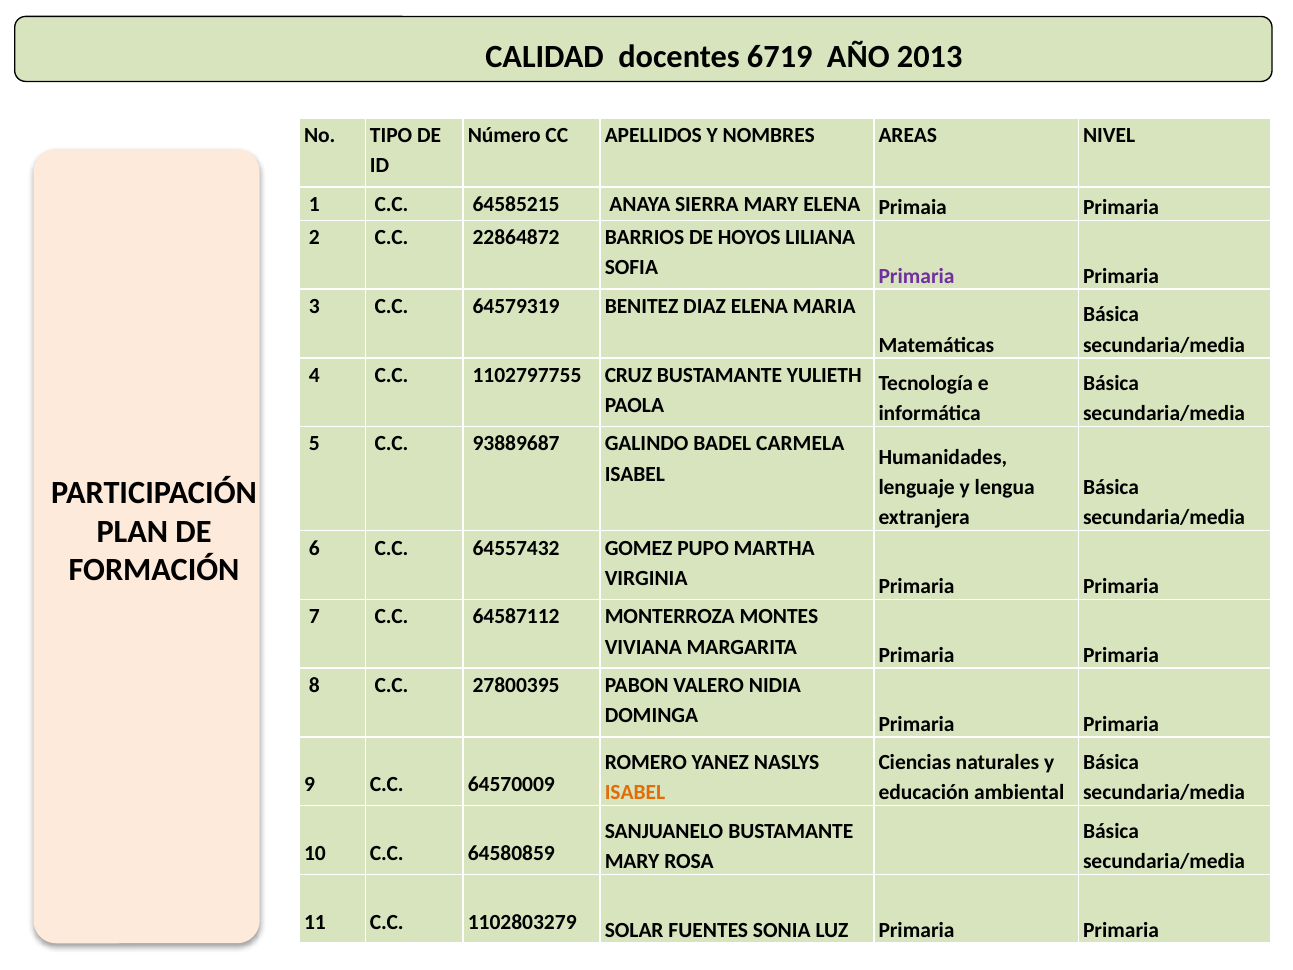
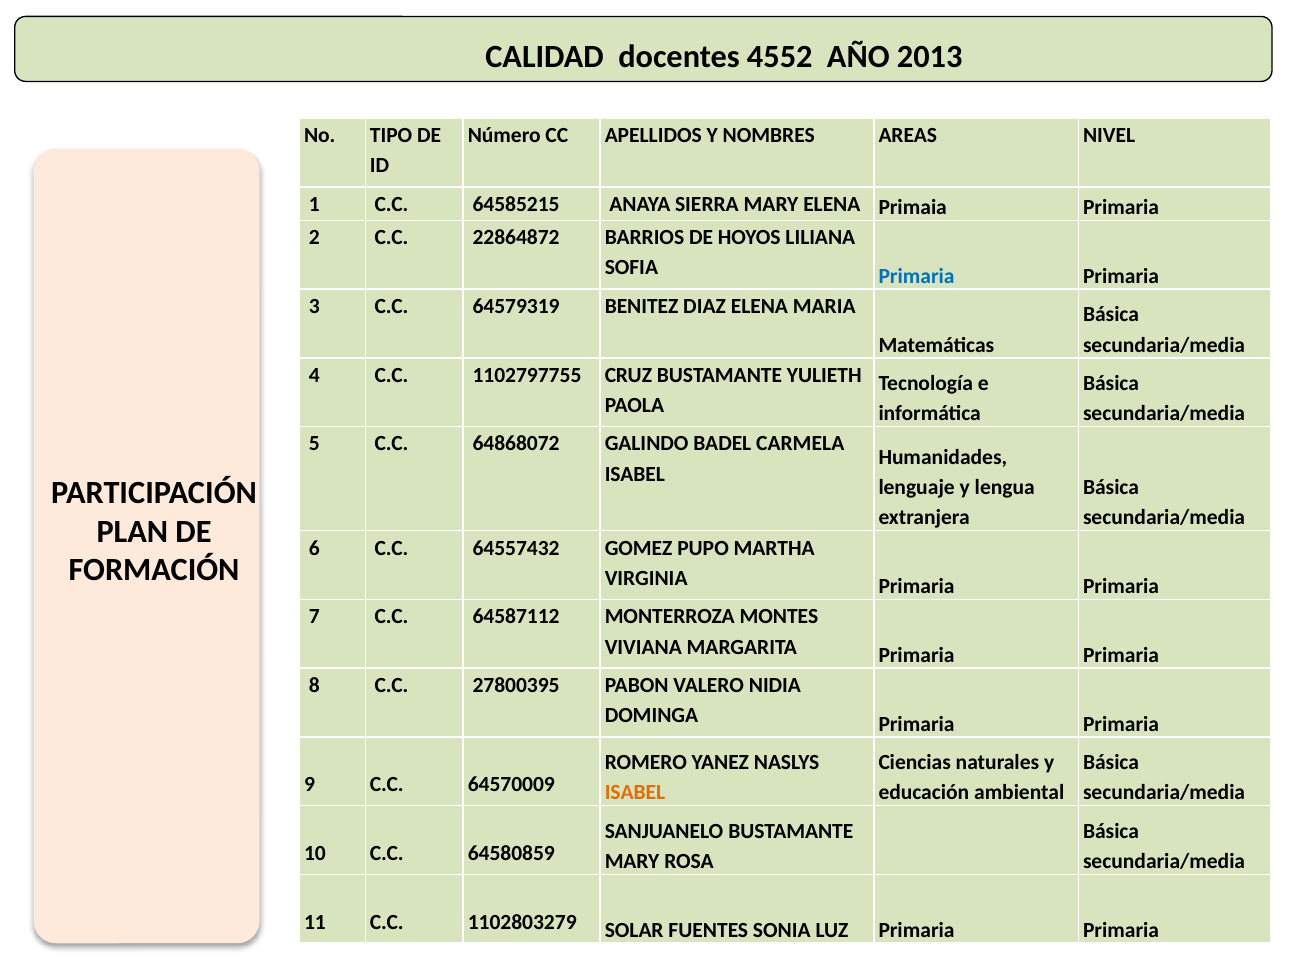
6719: 6719 -> 4552 (780, 57)
Primaria colour: purple -> blue (917, 276)
93889687: 93889687 -> 64868072 (516, 444)
